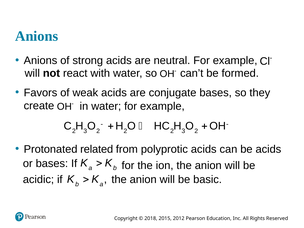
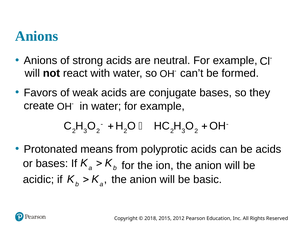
related: related -> means (97, 149)
